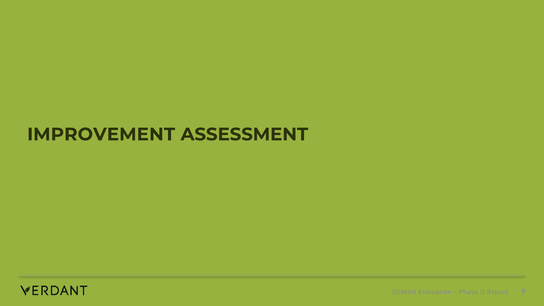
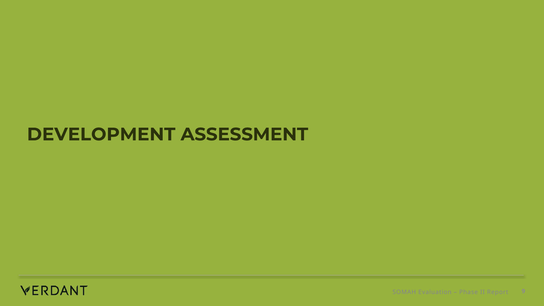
IMPROVEMENT: IMPROVEMENT -> DEVELOPMENT (101, 135)
